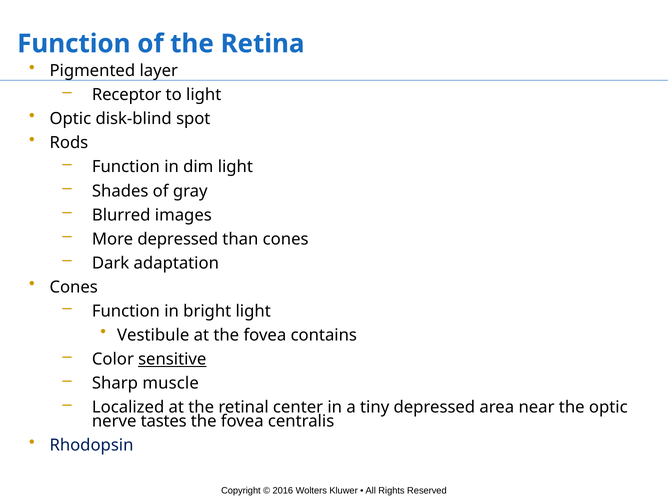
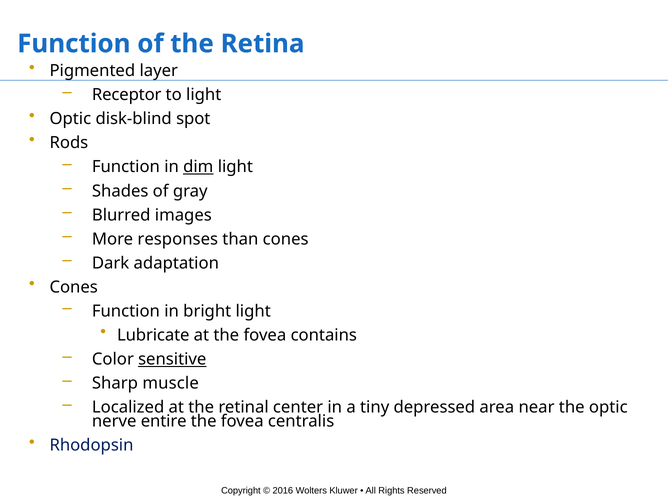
dim underline: none -> present (198, 167)
More depressed: depressed -> responses (178, 239)
Vestibule: Vestibule -> Lubricate (153, 335)
tastes: tastes -> entire (164, 421)
